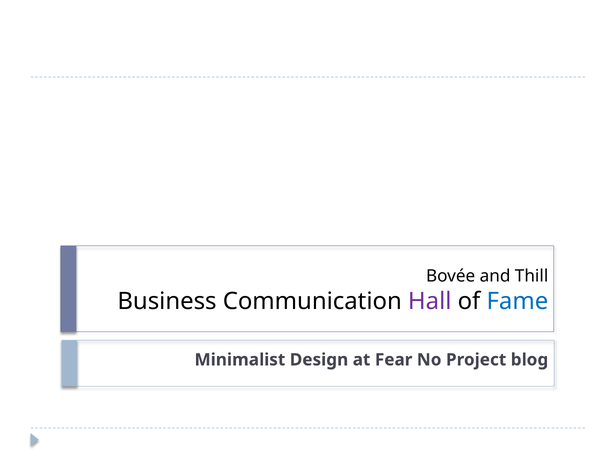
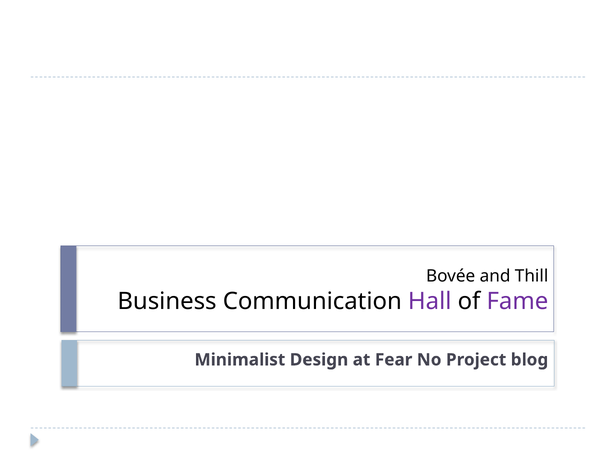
Fame colour: blue -> purple (517, 301)
